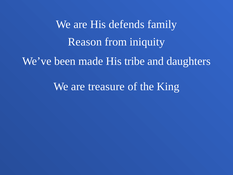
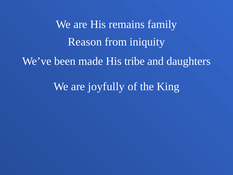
defends: defends -> remains (127, 24)
treasure: treasure -> joyfully (106, 86)
